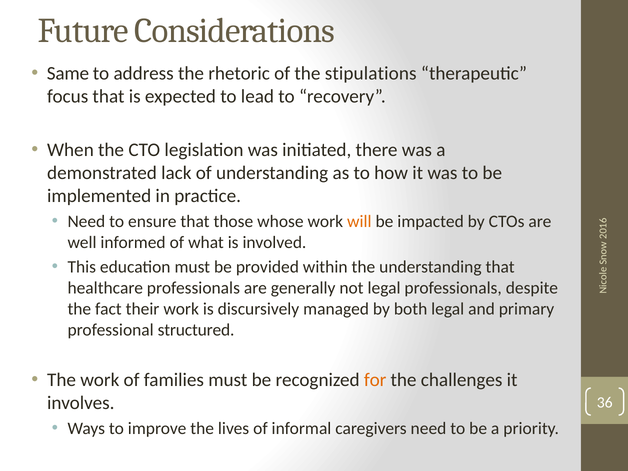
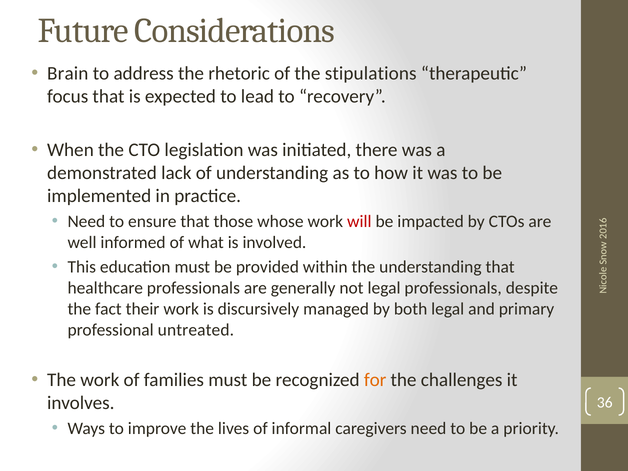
Same: Same -> Brain (68, 73)
will colour: orange -> red (359, 221)
structured: structured -> untreated (196, 330)
